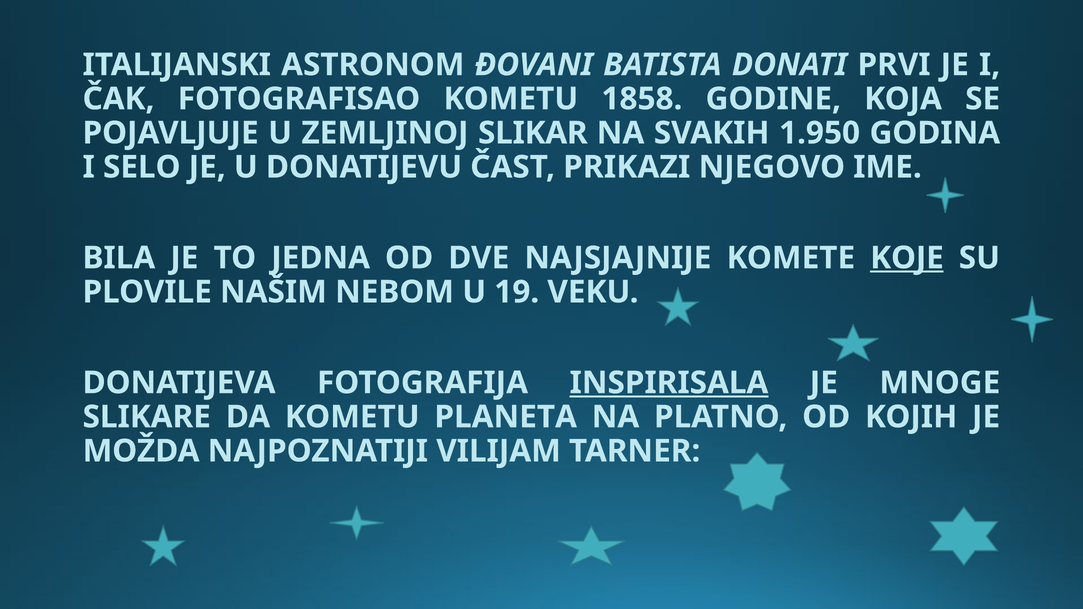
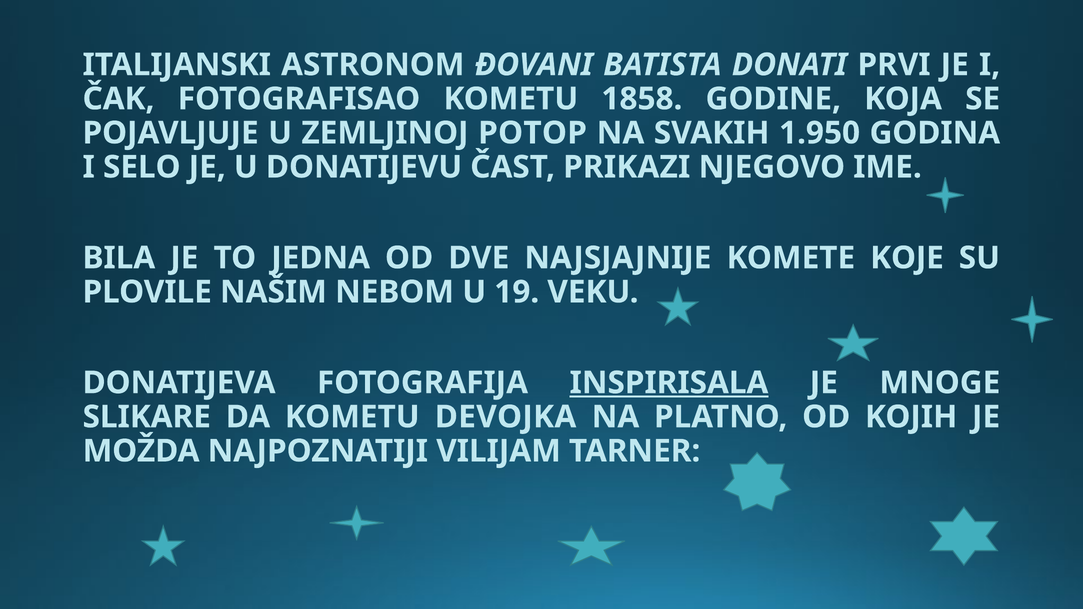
SLIKAR: SLIKAR -> POTOP (533, 133)
KOJE underline: present -> none (907, 258)
PLANETA: PLANETA -> DEVOJKA (506, 417)
